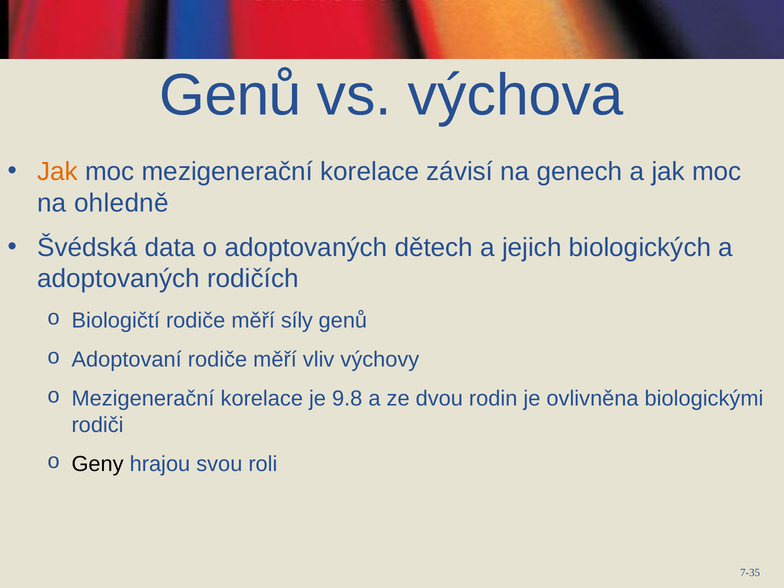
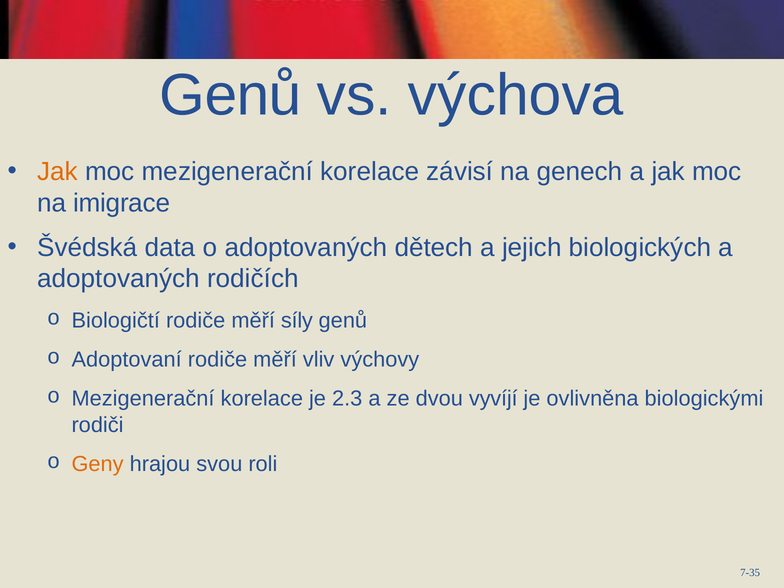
ohledně: ohledně -> imigrace (122, 203)
9.8: 9.8 -> 2.3 (347, 399)
rodin: rodin -> vyvíjí (493, 399)
Geny colour: black -> orange (98, 464)
